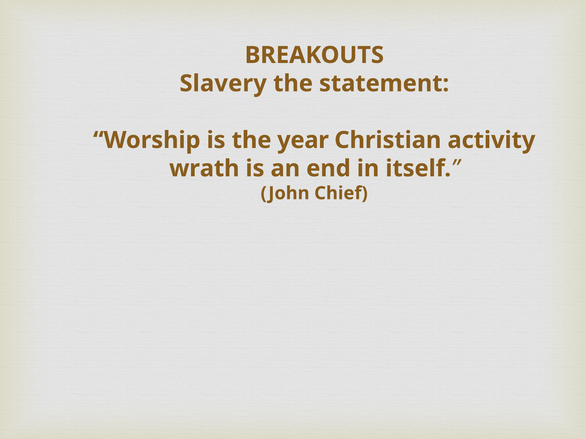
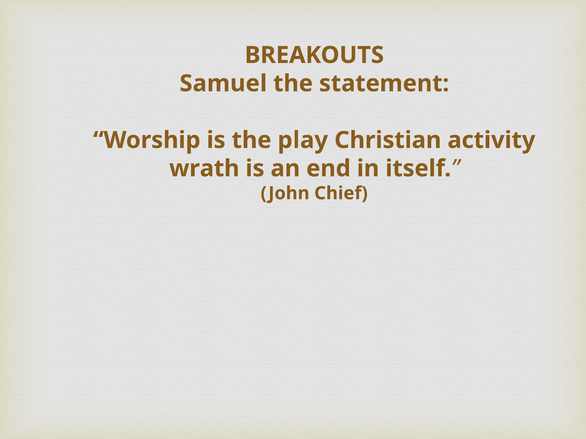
Slavery: Slavery -> Samuel (223, 84)
year: year -> play (303, 140)
